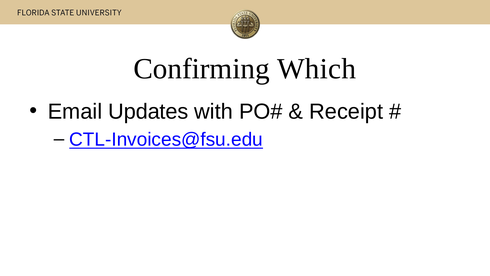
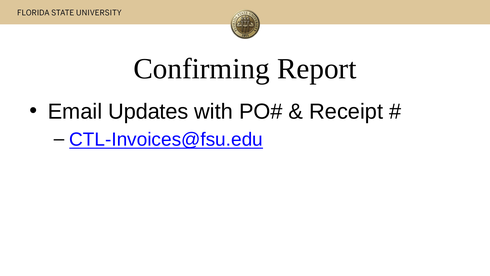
Which: Which -> Report (317, 69)
